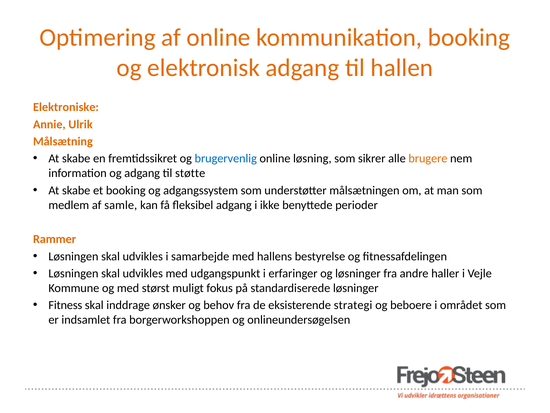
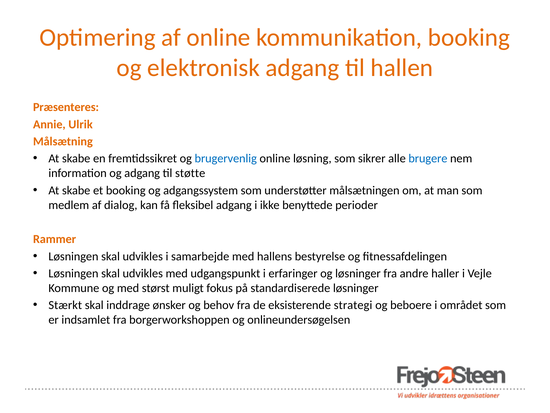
Elektroniske: Elektroniske -> Præsenteres (66, 107)
brugere colour: orange -> blue (428, 158)
samle: samle -> dialog (121, 205)
Fitness: Fitness -> Stærkt (65, 305)
